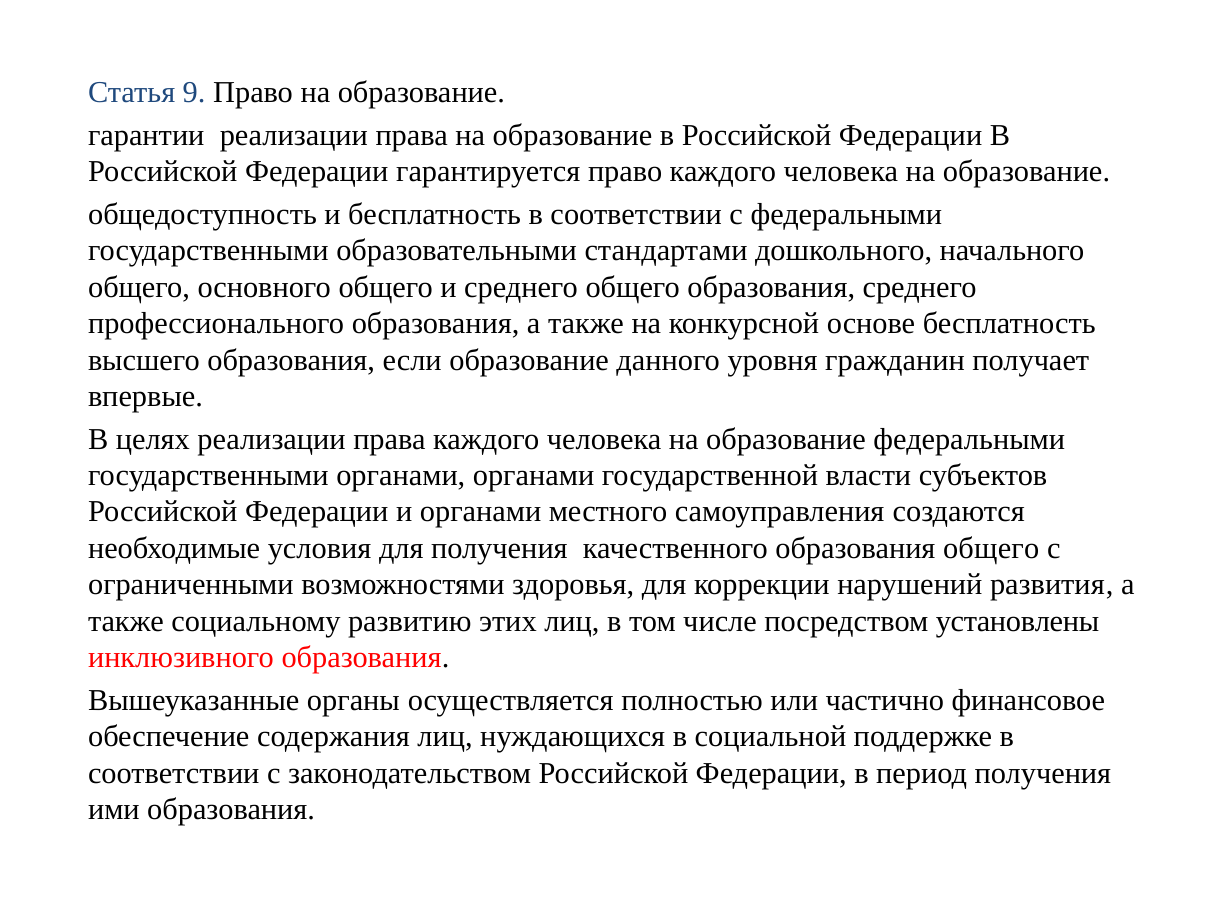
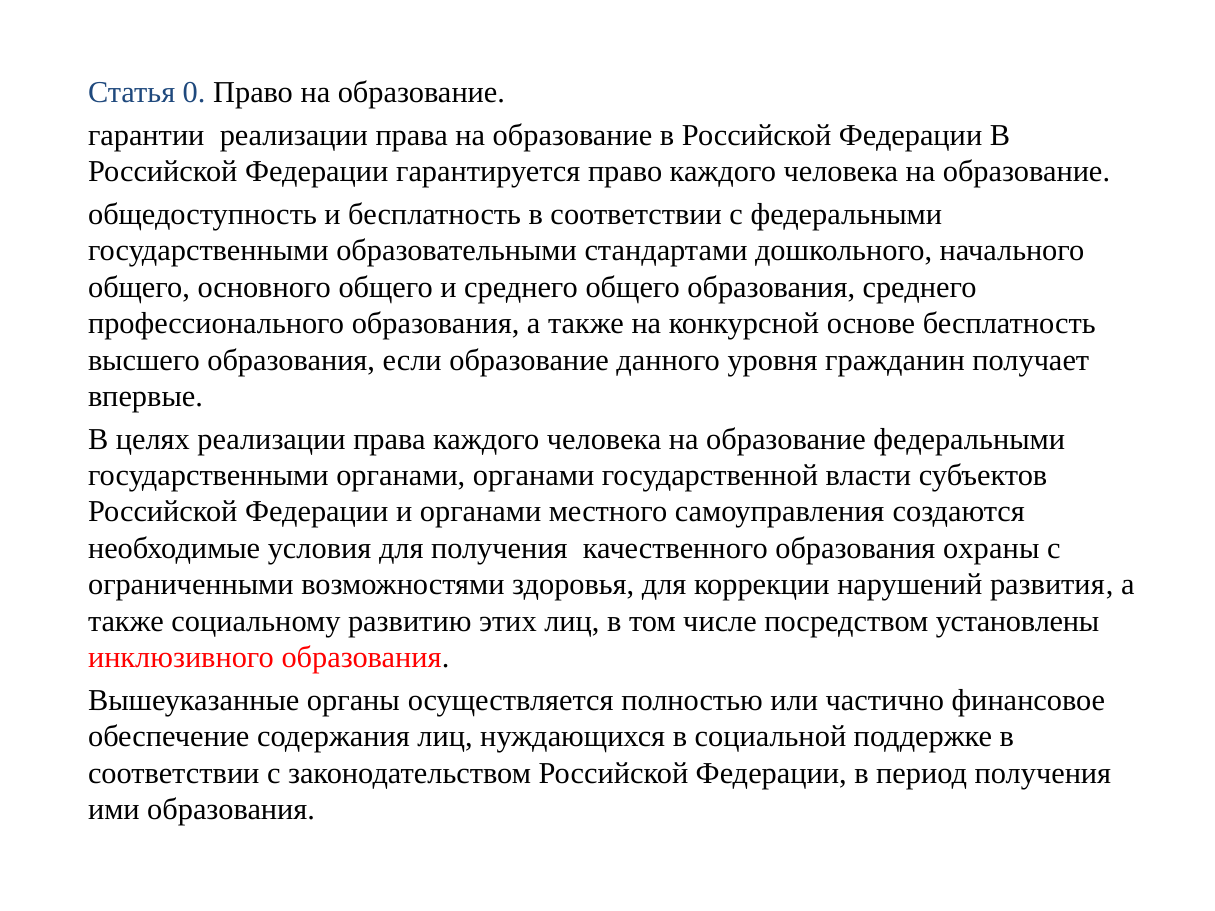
9: 9 -> 0 (194, 93)
образования общего: общего -> охраны (991, 548)
